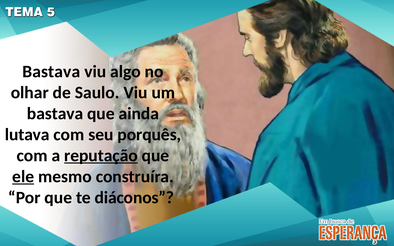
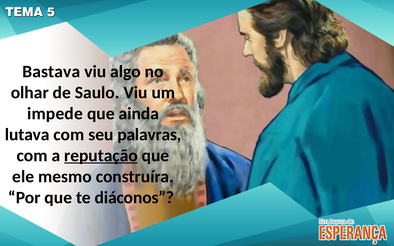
bastava: bastava -> impede (55, 114)
porquês: porquês -> palavras (149, 135)
ele underline: present -> none (23, 177)
